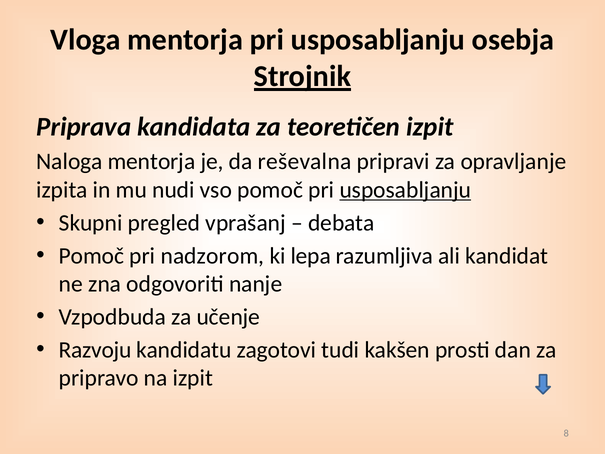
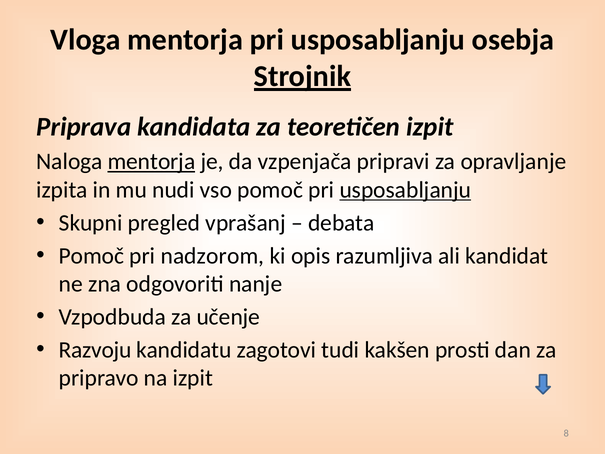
mentorja underline: none -> present (151, 162)
reševalna: reševalna -> vzpenjača (305, 162)
lepa: lepa -> opis (311, 256)
